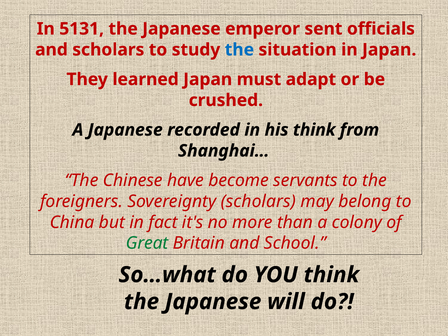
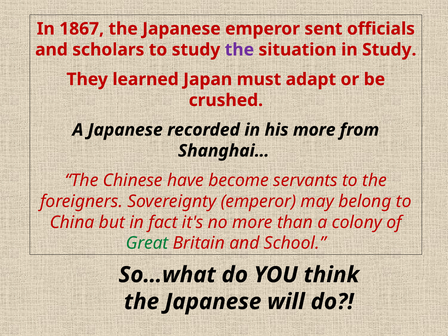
5131: 5131 -> 1867 (82, 29)
the colour: blue -> purple (239, 50)
in Japan: Japan -> Study (389, 50)
his think: think -> more (314, 130)
Sovereignty scholars: scholars -> emperor (258, 201)
